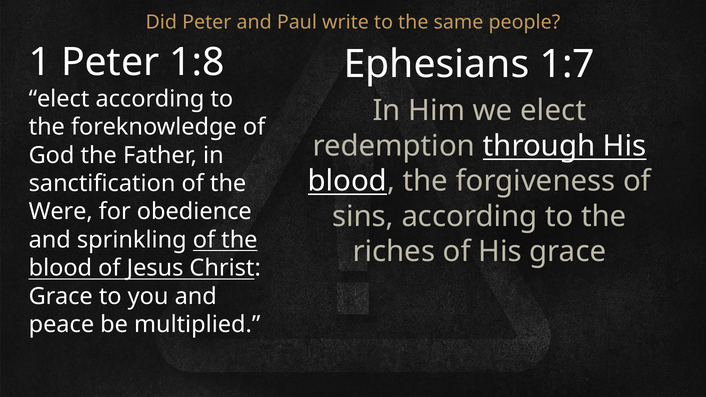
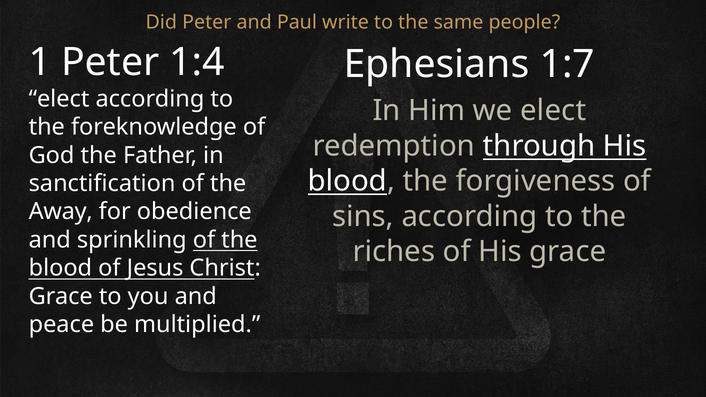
1:8: 1:8 -> 1:4 (197, 62)
Were: Were -> Away (61, 212)
